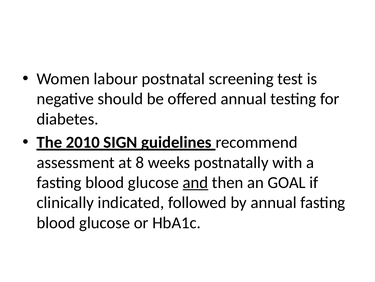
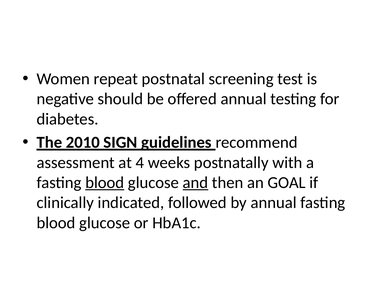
labour: labour -> repeat (116, 79)
8: 8 -> 4 (140, 162)
blood underline: none -> present (105, 182)
